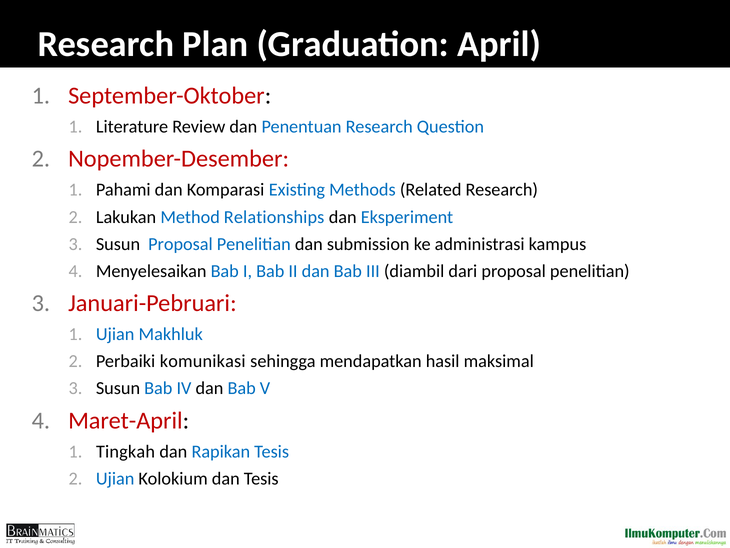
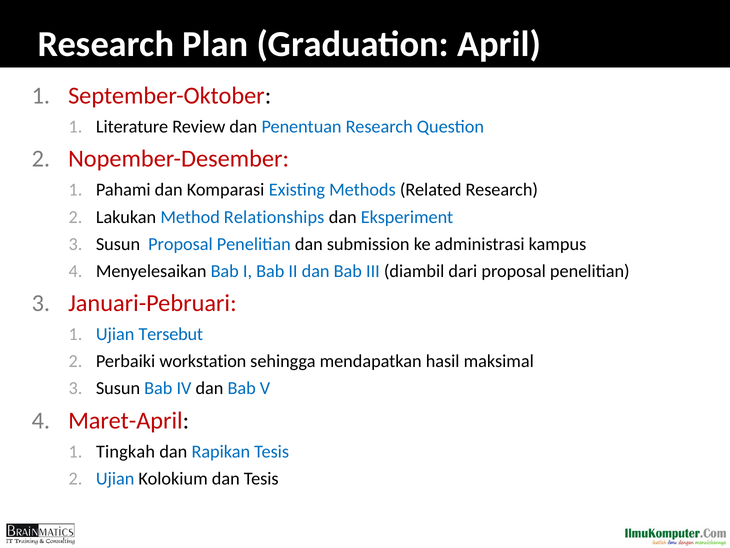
Makhluk: Makhluk -> Tersebut (171, 334)
komunikasi: komunikasi -> workstation (203, 361)
